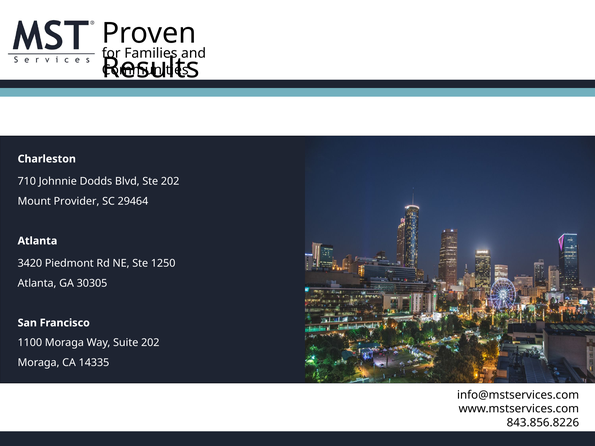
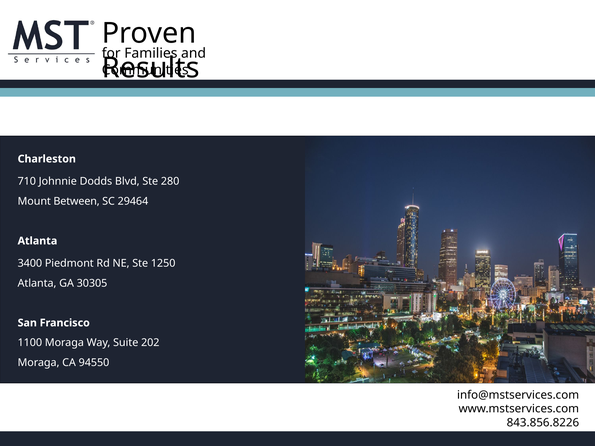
Ste 202: 202 -> 280 (170, 181)
Provider: Provider -> Between (77, 201)
3420: 3420 -> 3400 (30, 263)
14335: 14335 -> 94550 (94, 363)
